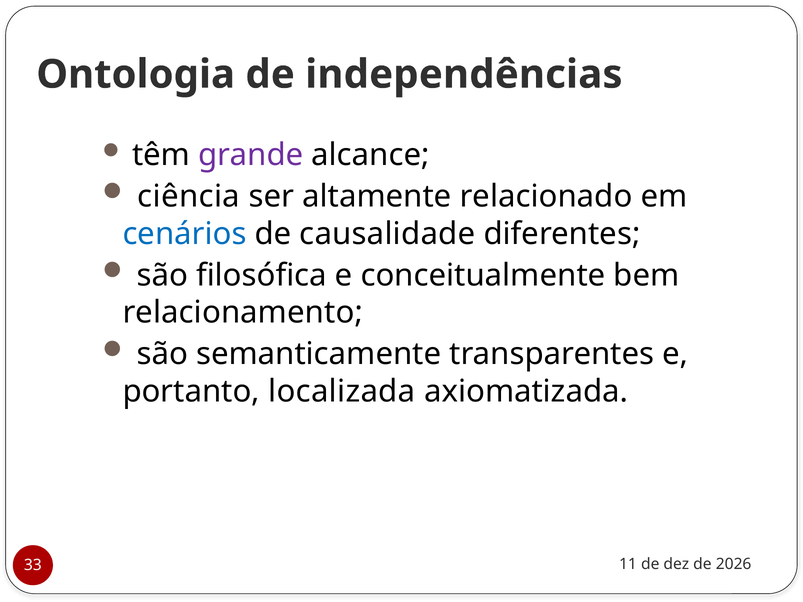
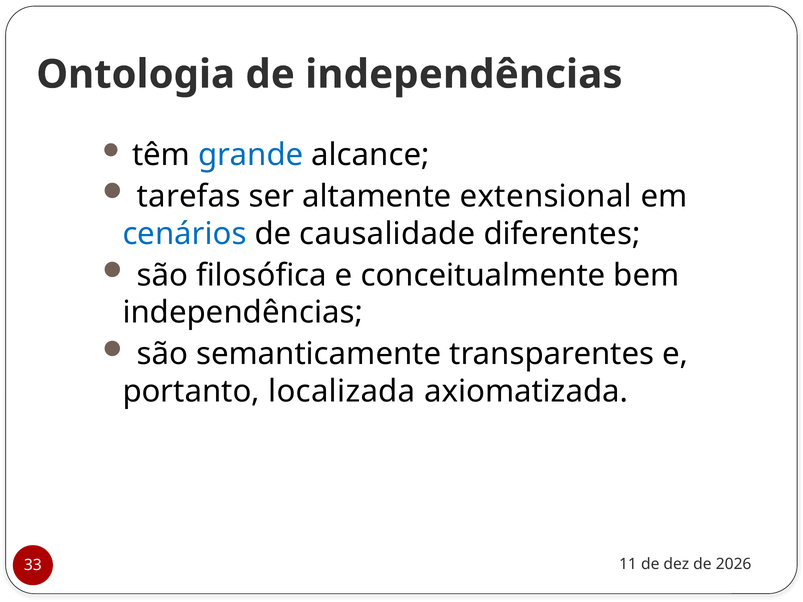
grande colour: purple -> blue (251, 155)
ciência: ciência -> tarefas (189, 196)
relacionado: relacionado -> extensional (546, 196)
relacionamento: relacionamento -> independências (243, 313)
